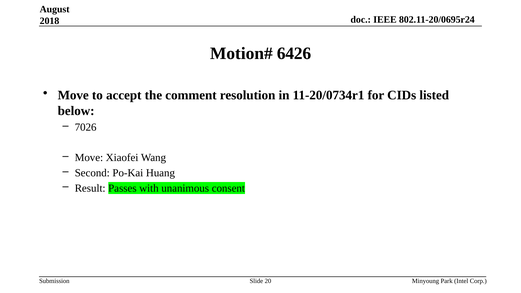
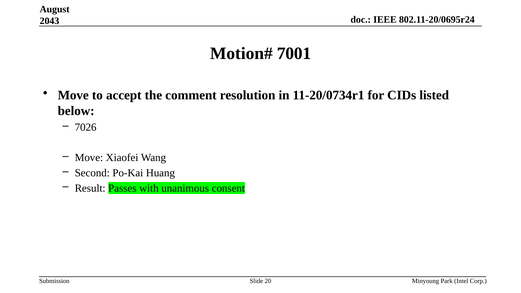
2018: 2018 -> 2043 (49, 21)
6426: 6426 -> 7001 (294, 53)
